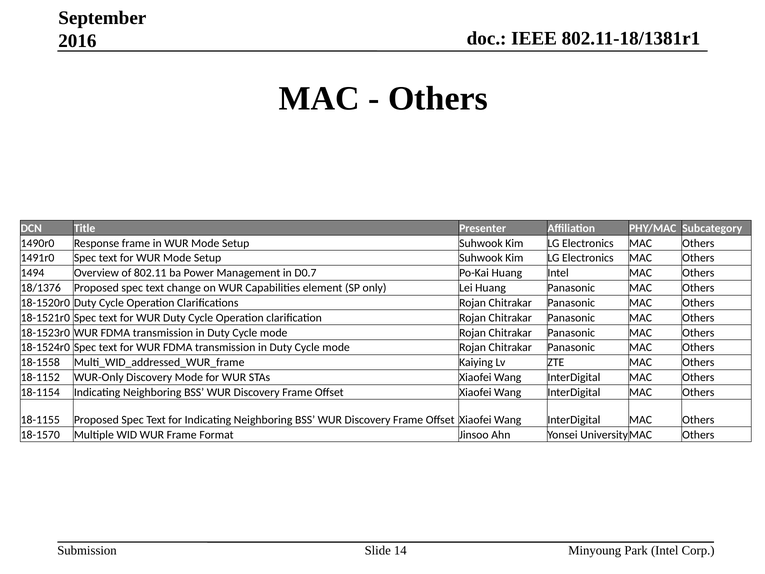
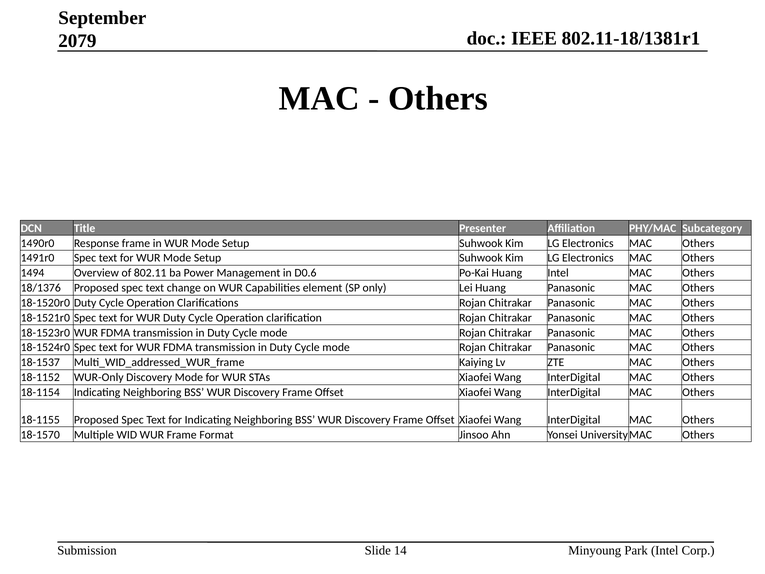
2016: 2016 -> 2079 (77, 41)
D0.7: D0.7 -> D0.6 (305, 273)
18-1558: 18-1558 -> 18-1537 (40, 362)
